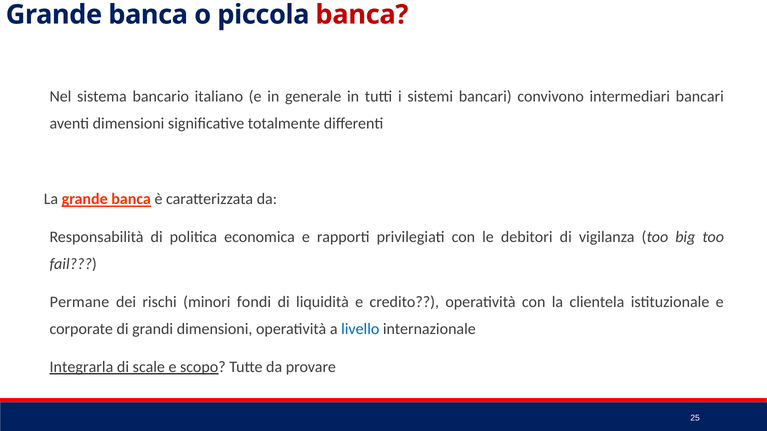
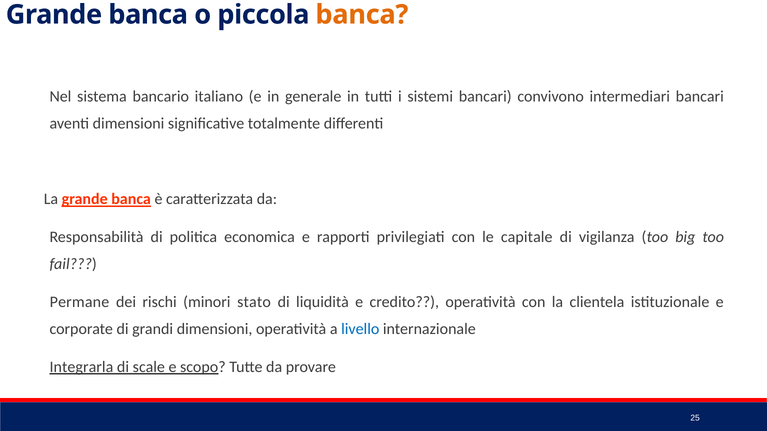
banca colour: red -> orange (362, 15)
debitori: debitori -> capitale (527, 237)
fondi: fondi -> stato (254, 302)
